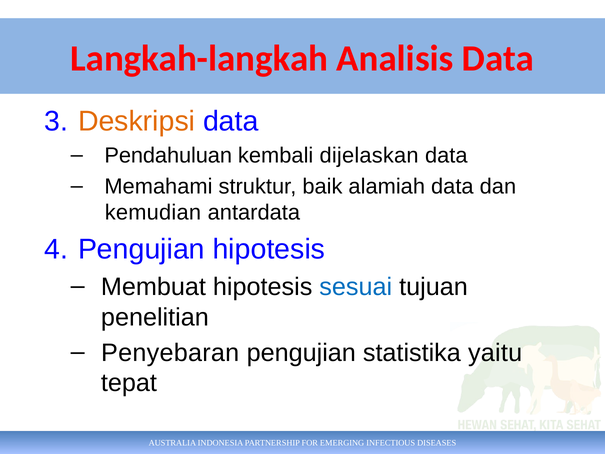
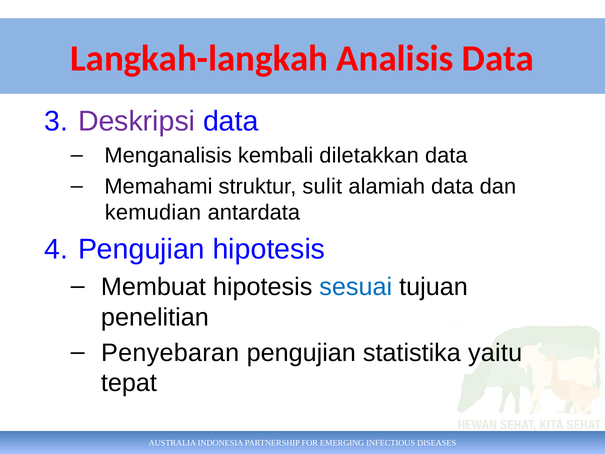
Deskripsi colour: orange -> purple (137, 121)
Pendahuluan: Pendahuluan -> Menganalisis (168, 155)
dijelaskan: dijelaskan -> diletakkan (369, 155)
baik: baik -> sulit (322, 186)
